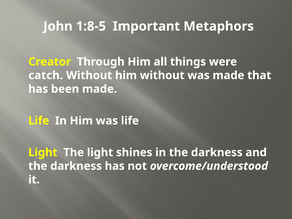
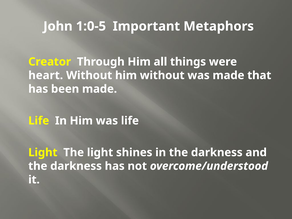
1:8-5: 1:8-5 -> 1:0-5 (91, 26)
catch: catch -> heart (46, 75)
